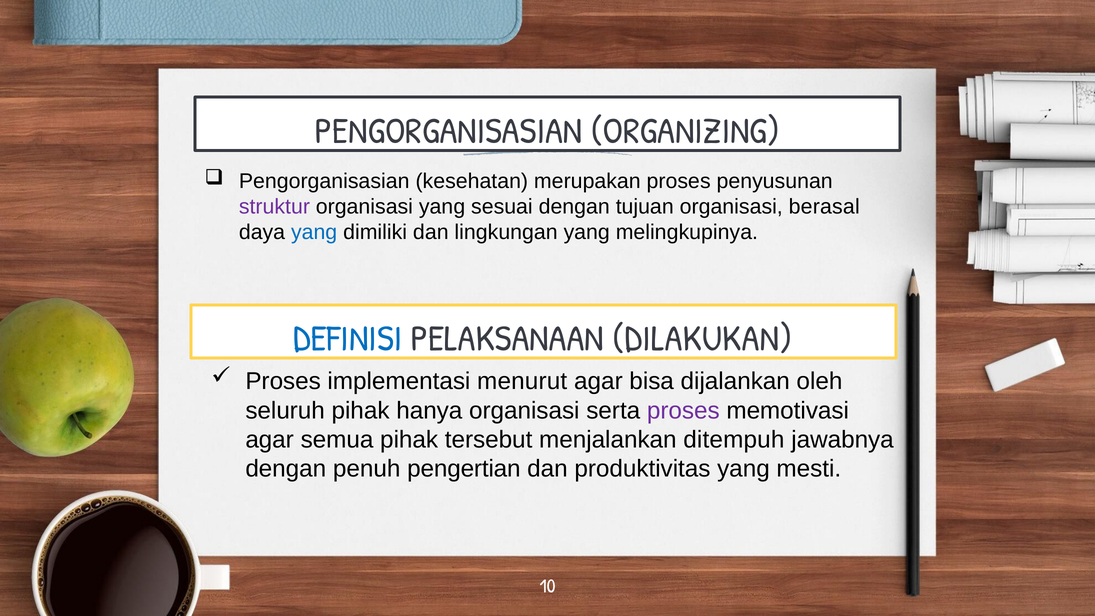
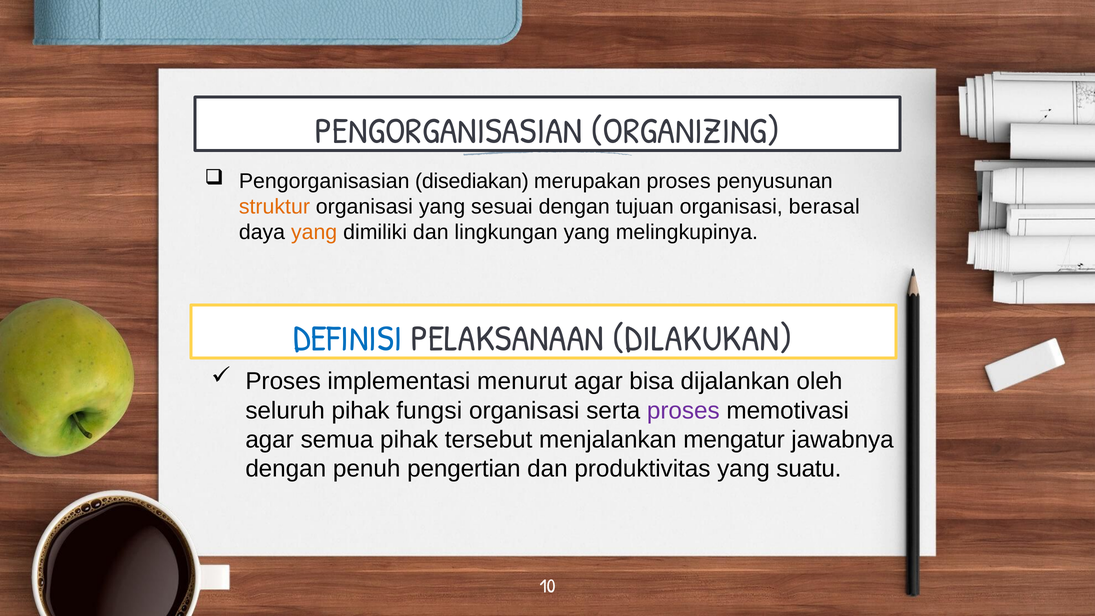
kesehatan: kesehatan -> disediakan (472, 181)
struktur colour: purple -> orange (274, 207)
yang colour: blue -> orange (314, 232)
hanya: hanya -> fungsi (429, 411)
ditempuh: ditempuh -> mengatur (734, 440)
mesti: mesti -> suatu (809, 469)
